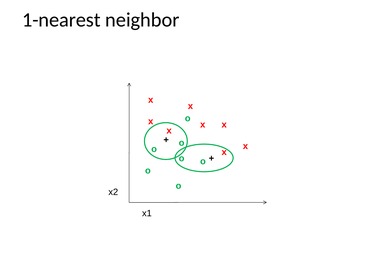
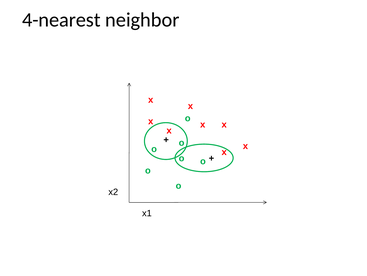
1-nearest: 1-nearest -> 4-nearest (61, 20)
